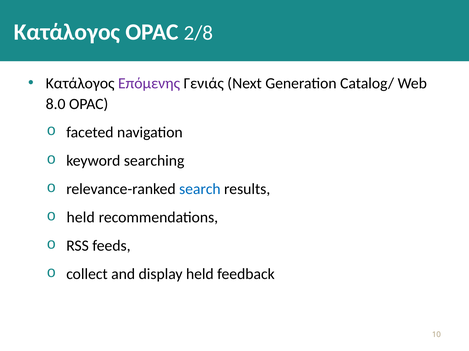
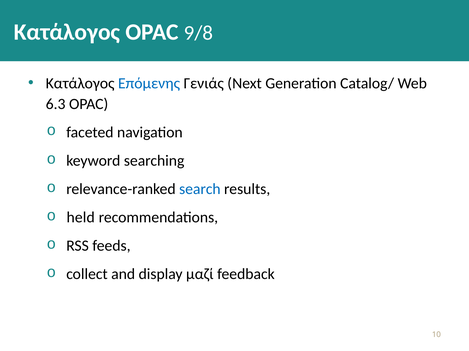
2/8: 2/8 -> 9/8 (198, 33)
Επόμενης colour: purple -> blue (149, 83)
8.0: 8.0 -> 6.3 (56, 104)
display held: held -> μαζί (200, 275)
